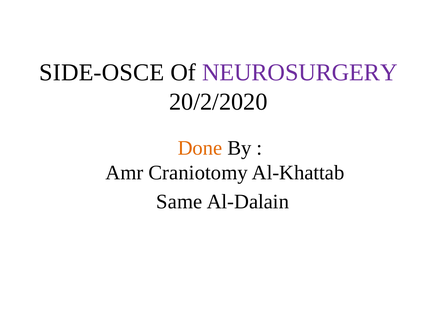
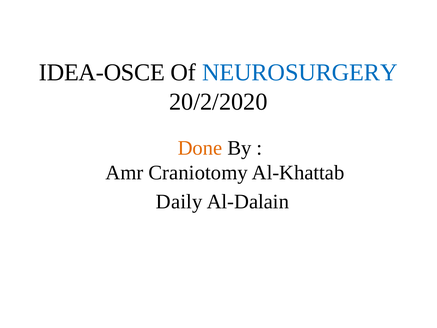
SIDE-OSCE: SIDE-OSCE -> IDEA-OSCE (102, 73)
NEUROSURGERY colour: purple -> blue (300, 73)
Same: Same -> Daily (179, 202)
